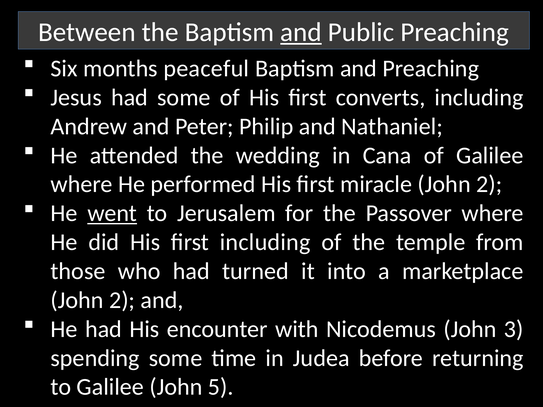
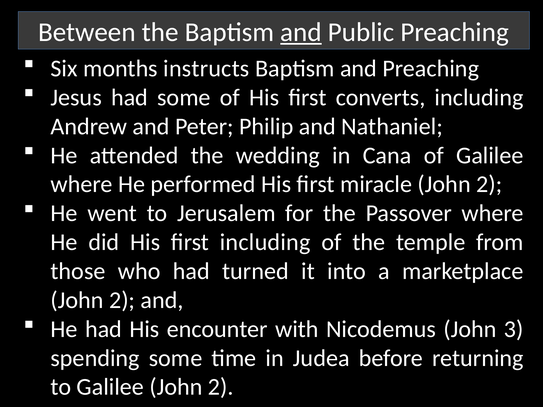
peaceful: peaceful -> instructs (206, 69)
went underline: present -> none (112, 213)
Galilee John 5: 5 -> 2 (221, 387)
